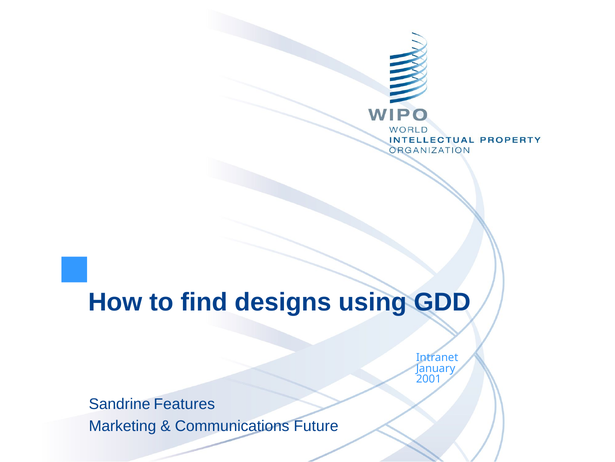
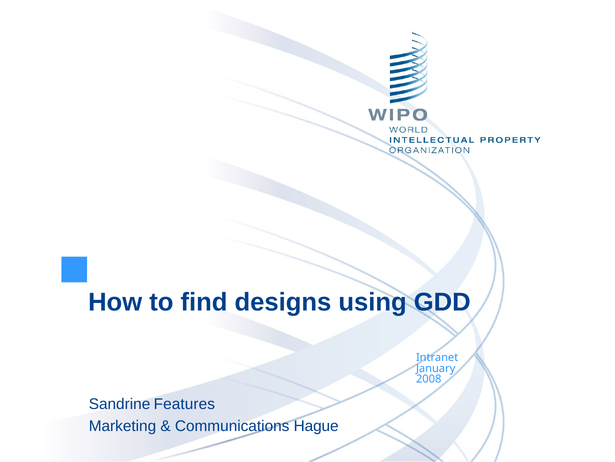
2001: 2001 -> 2008 (429, 379)
Future: Future -> Hague (316, 425)
